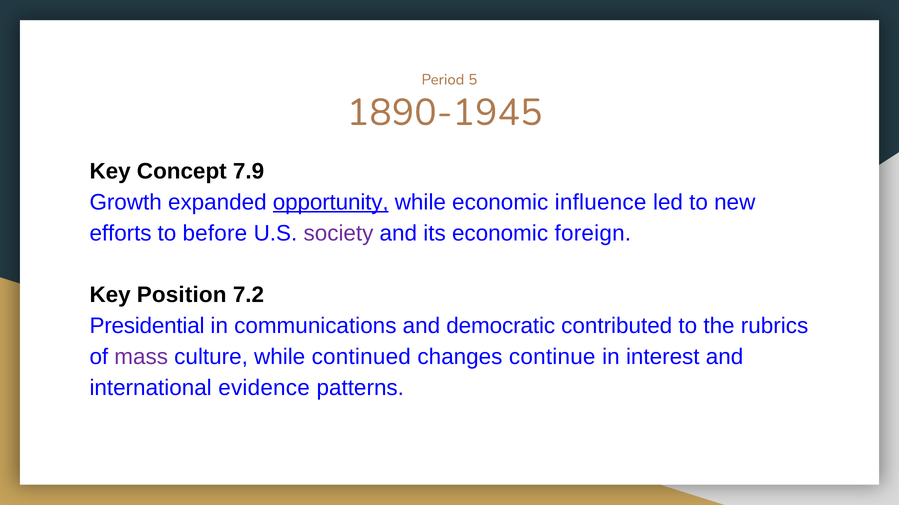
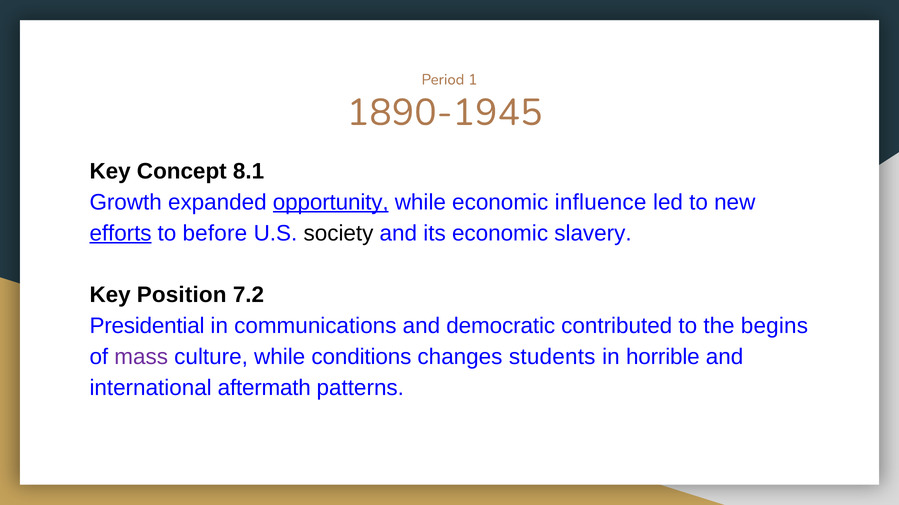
5: 5 -> 1 (473, 80)
7.9: 7.9 -> 8.1 (249, 171)
efforts underline: none -> present (121, 233)
society colour: purple -> black (338, 233)
foreign: foreign -> slavery (593, 233)
rubrics: rubrics -> begins (774, 326)
continued: continued -> conditions (361, 357)
continue: continue -> students (552, 357)
interest: interest -> horrible (663, 357)
evidence: evidence -> aftermath (264, 388)
